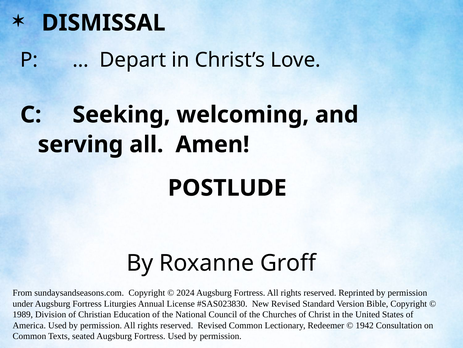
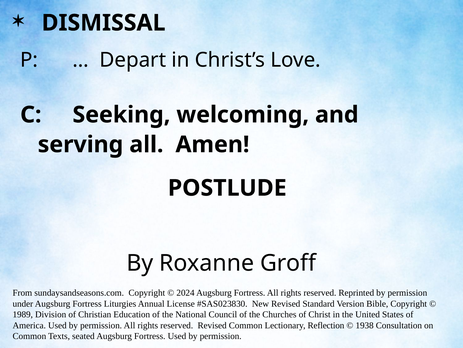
Redeemer: Redeemer -> Reflection (326, 325)
1942: 1942 -> 1938 (365, 325)
